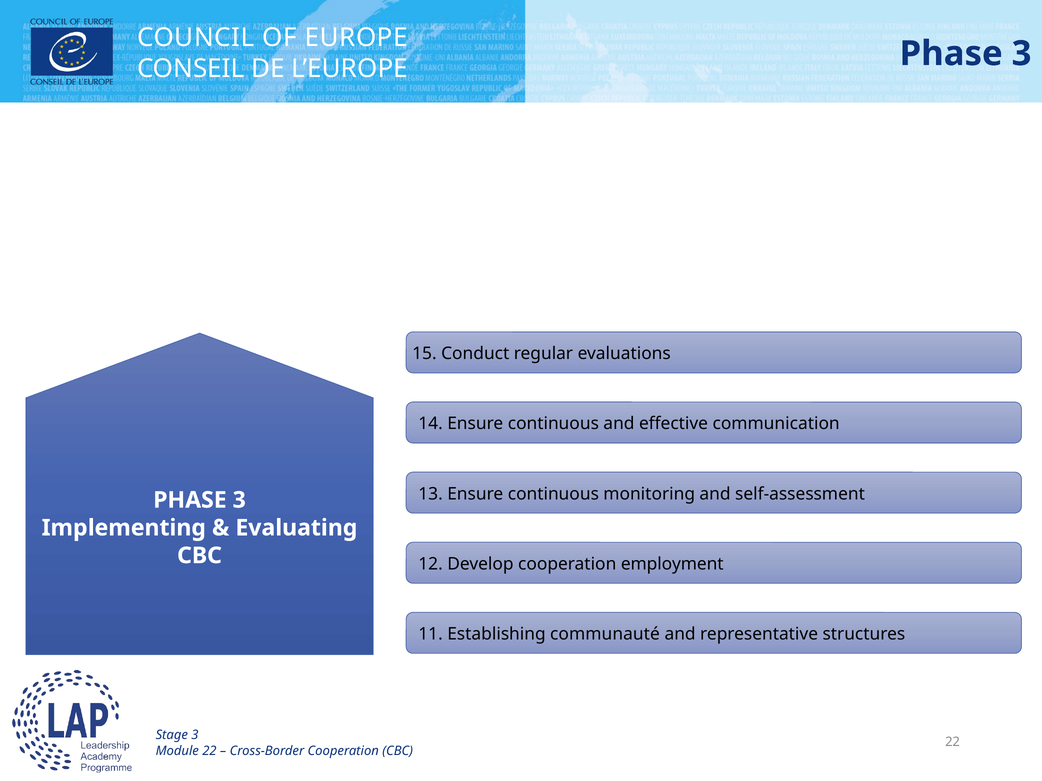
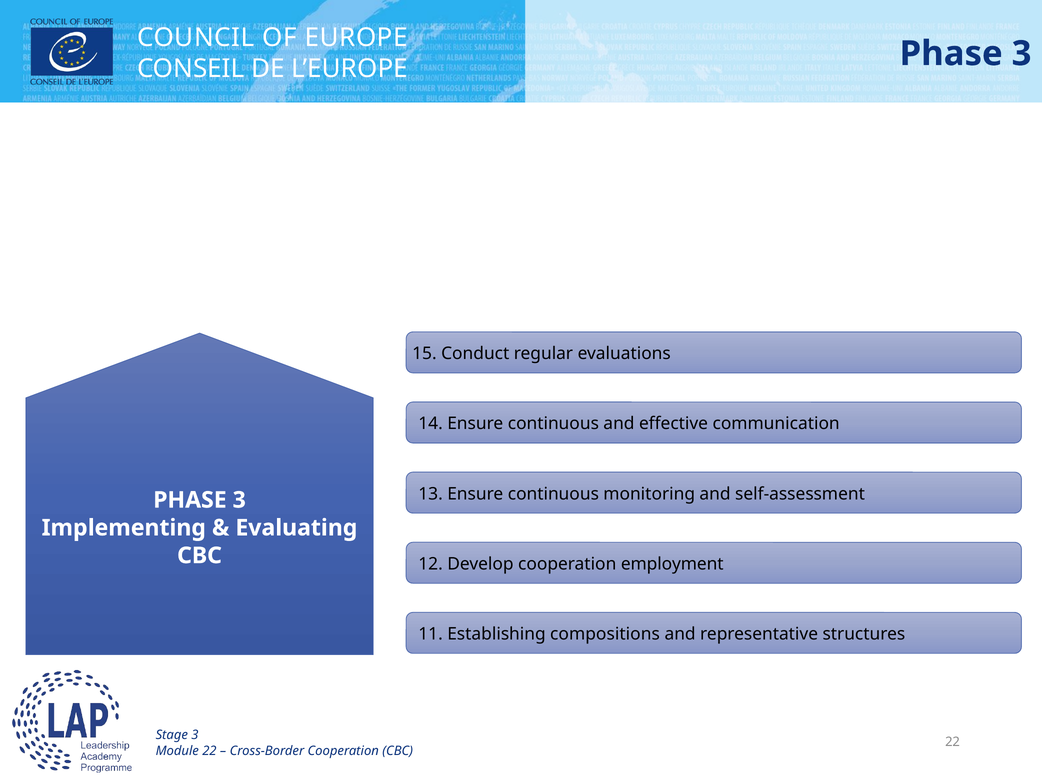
communauté: communauté -> compositions (605, 634)
